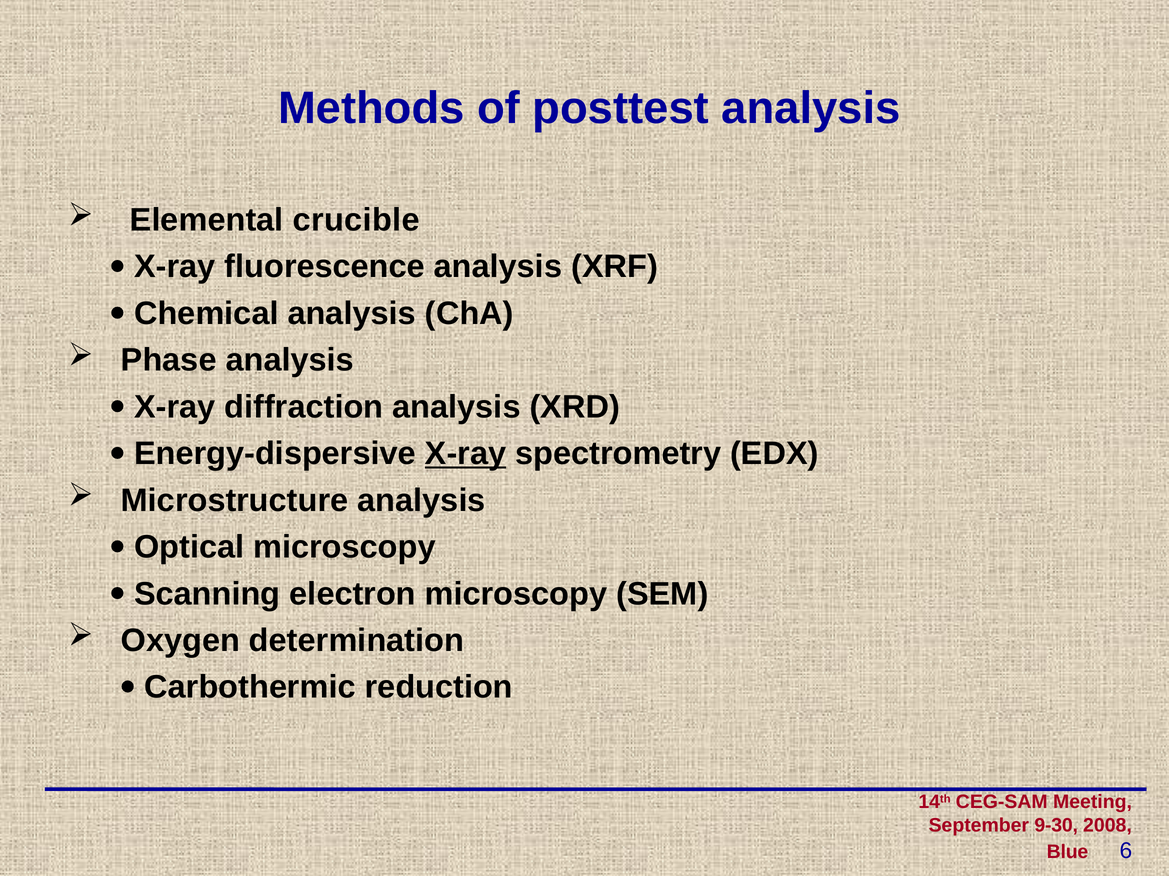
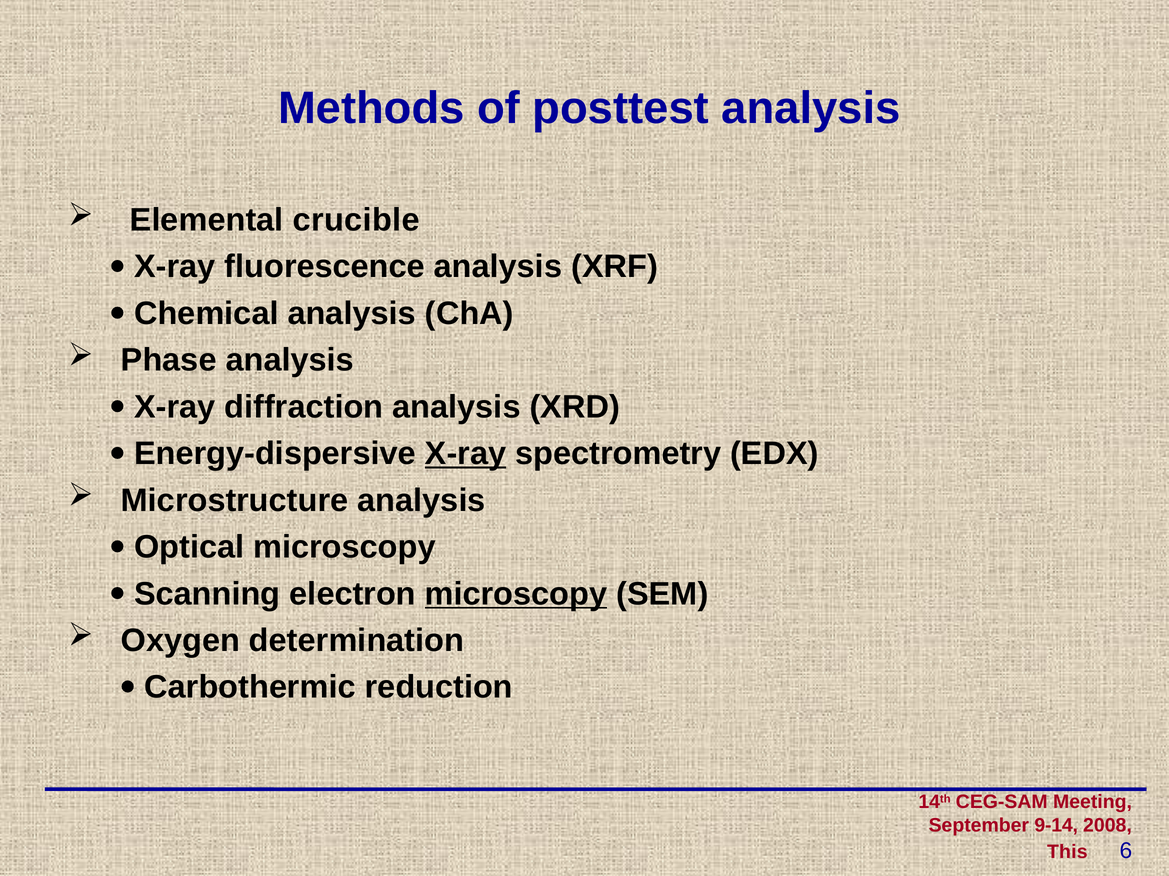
microscopy underline: none -> present (516, 594)
9-30: 9-30 -> 9-14 (1056, 826)
Blue: Blue -> This (1067, 853)
